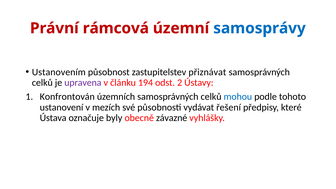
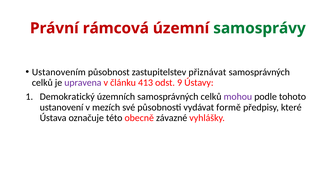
samosprávy colour: blue -> green (259, 28)
194: 194 -> 413 (146, 83)
2: 2 -> 9 (180, 83)
Konfrontován: Konfrontován -> Demokratický (67, 97)
mohou colour: blue -> purple (238, 97)
řešení: řešení -> formě (229, 107)
byly: byly -> této (114, 118)
